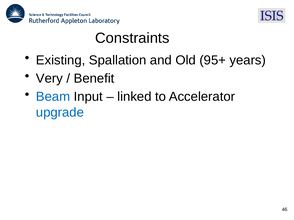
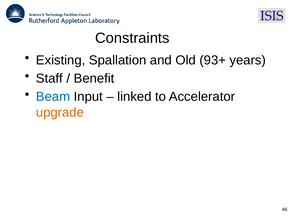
95+: 95+ -> 93+ (213, 60)
Very: Very -> Staff (49, 79)
upgrade colour: blue -> orange (60, 113)
